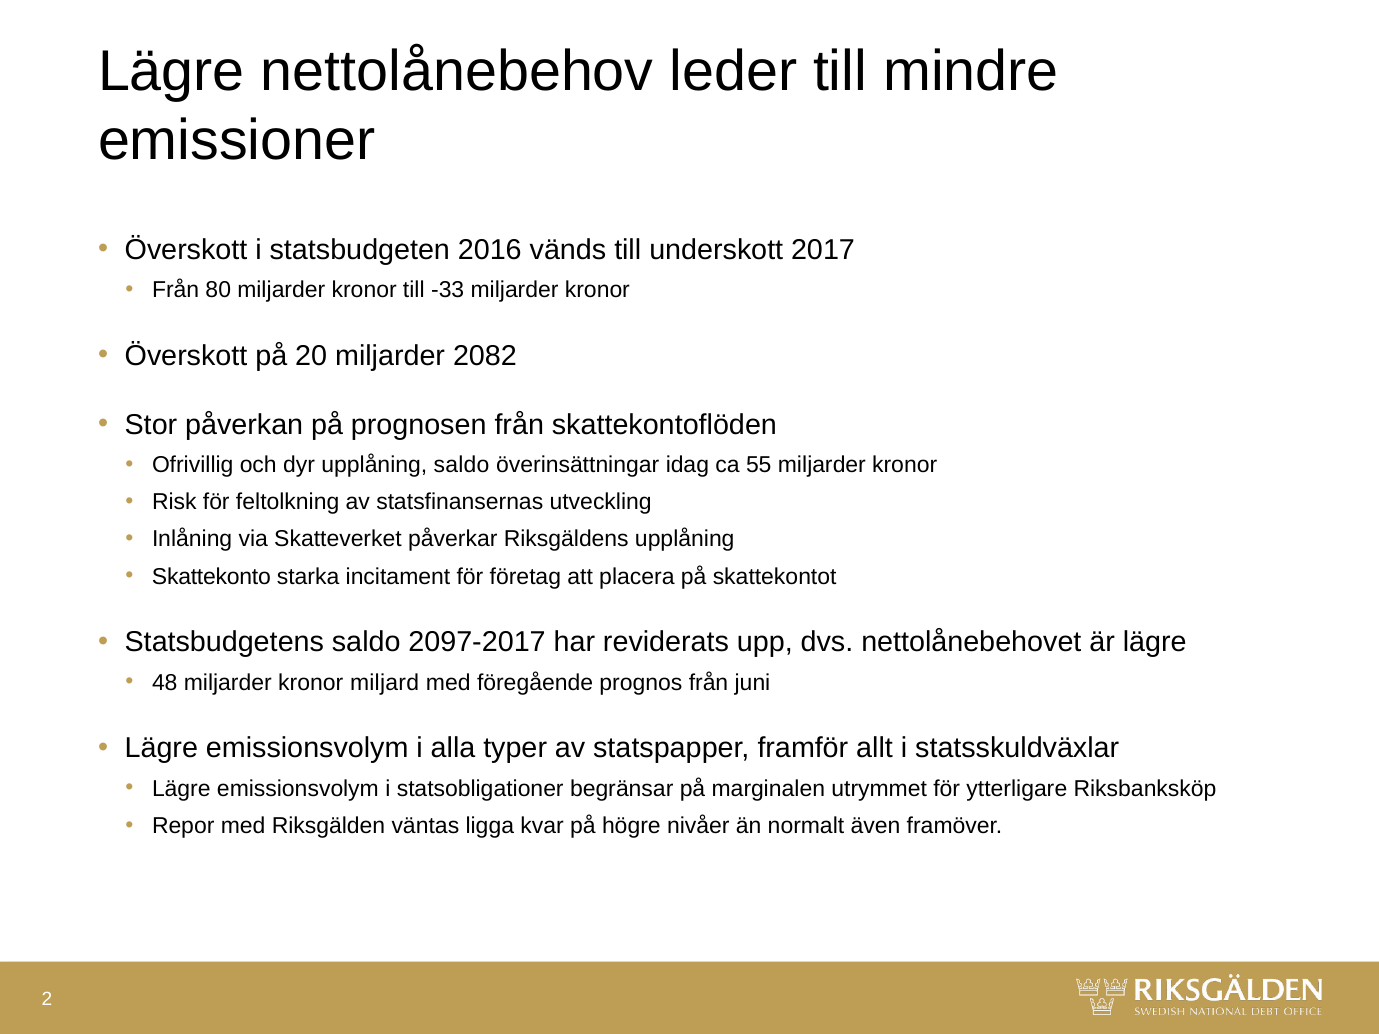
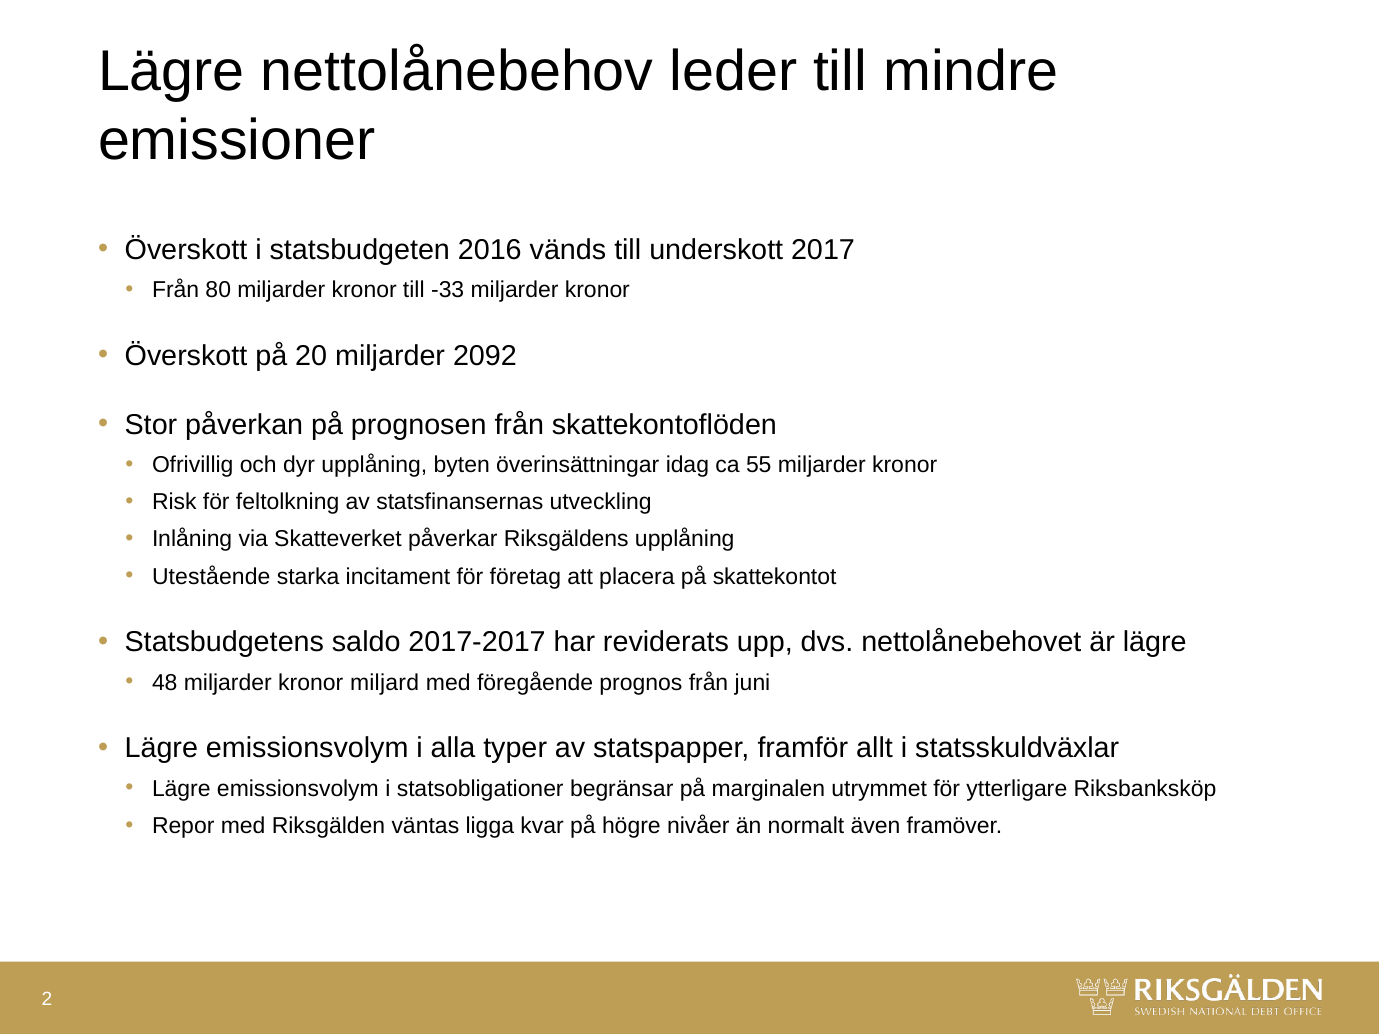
2082: 2082 -> 2092 (485, 356)
upplåning saldo: saldo -> byten (462, 465)
Skattekonto: Skattekonto -> Utestående (211, 577)
2097-2017: 2097-2017 -> 2017-2017 (477, 643)
